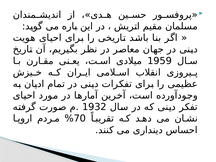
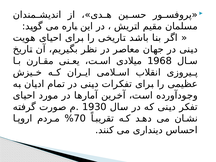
1959: 1959 -> 1968 (160, 61)
1932: 1932 -> 1930 (94, 107)
